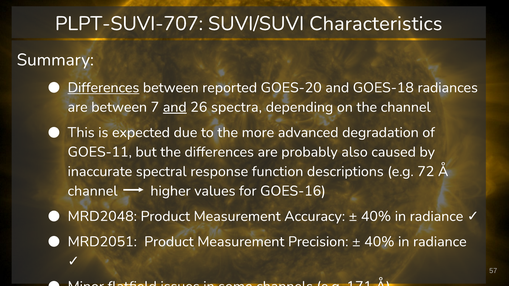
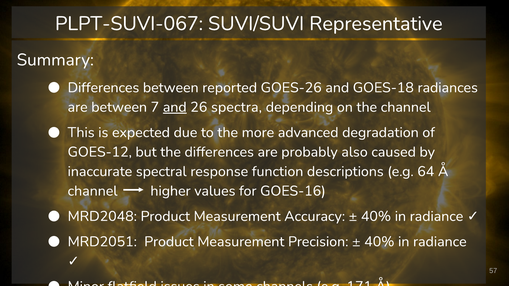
PLPT-SUVI-707: PLPT-SUVI-707 -> PLPT-SUVI-067 (129, 24)
Characteristics: Characteristics -> Representative (376, 24)
Differences underline: present -> none (103, 88)
GOES-20: GOES-20 -> GOES-26 (291, 88)
GOES-11: GOES-11 -> GOES-12 (100, 152)
72: 72 -> 64 (426, 172)
